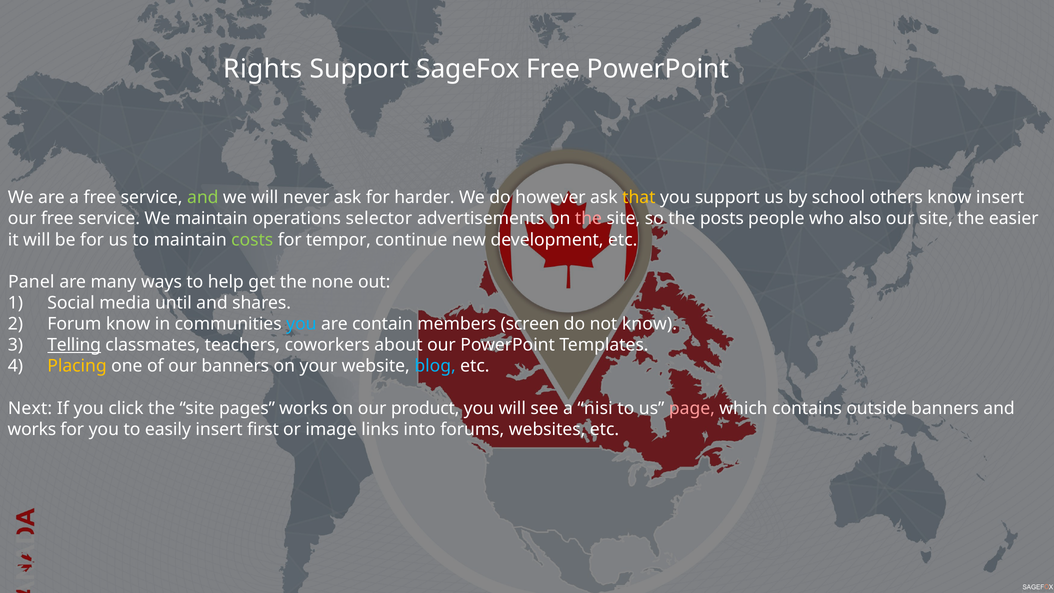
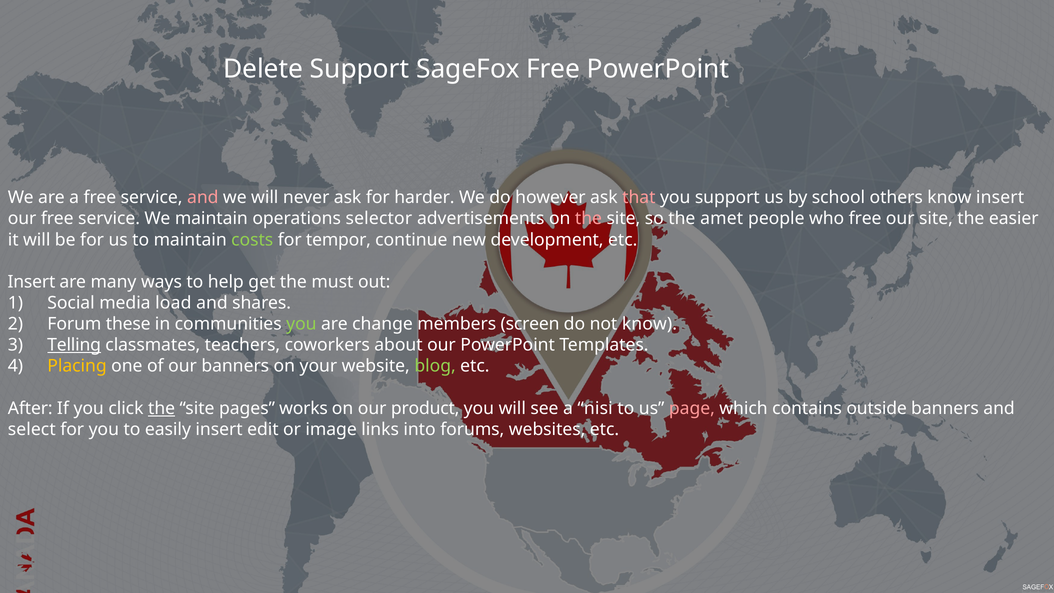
Rights: Rights -> Delete (263, 69)
and colour: light green -> pink (203, 198)
that colour: yellow -> pink (639, 198)
posts: posts -> amet (722, 219)
who also: also -> free (865, 219)
Panel: Panel -> Insert (31, 282)
none: none -> must (332, 282)
until: until -> load (173, 303)
Forum know: know -> these (128, 324)
you colour: light blue -> light green (301, 324)
contain: contain -> change (383, 324)
blog colour: light blue -> light green (435, 366)
Next: Next -> After (30, 408)
the underline: none -> present (162, 408)
works: works -> select (32, 429)
first: first -> edit (263, 429)
